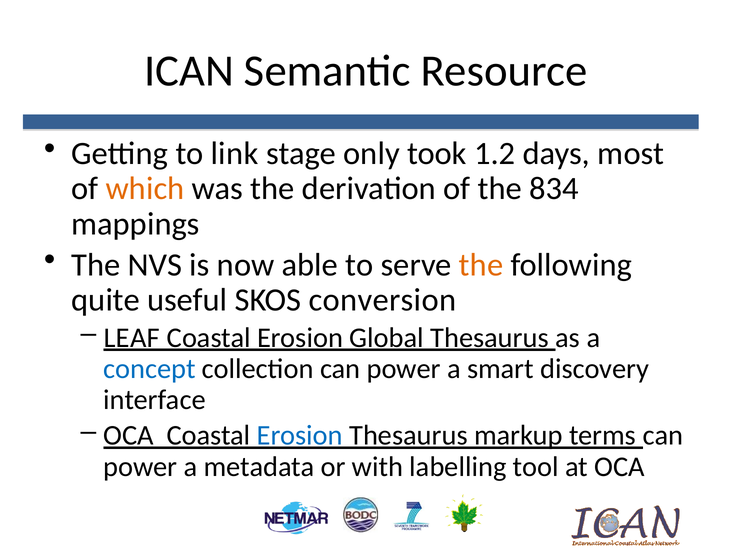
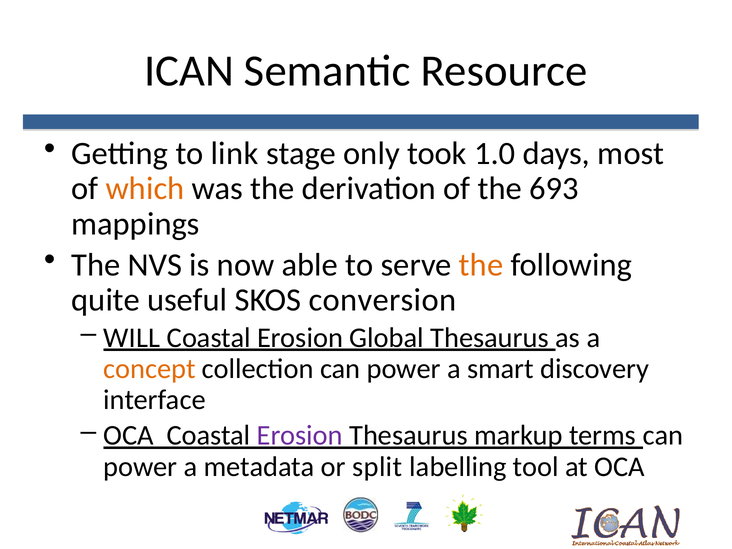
1.2: 1.2 -> 1.0 (495, 154)
834: 834 -> 693 (554, 189)
LEAF: LEAF -> WILL (132, 338)
concept colour: blue -> orange (149, 369)
Erosion colour: blue -> purple (300, 436)
with: with -> split (377, 467)
